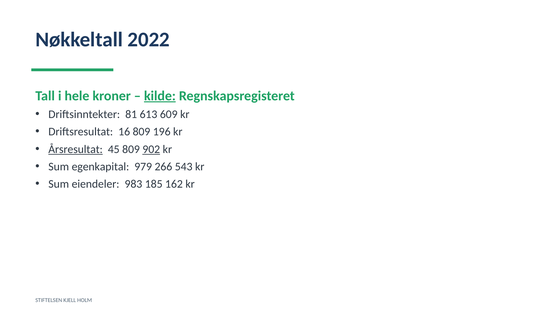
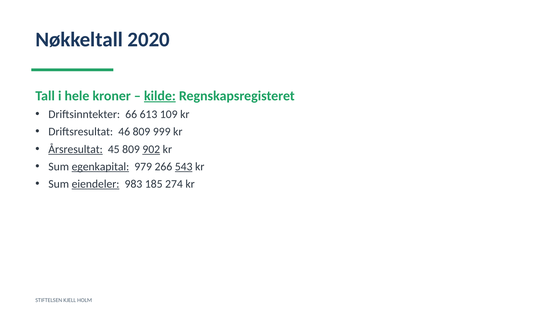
2022: 2022 -> 2020 (149, 40)
81: 81 -> 66 (131, 114)
609: 609 -> 109 (169, 114)
16: 16 -> 46 (124, 132)
196: 196 -> 999 (162, 132)
egenkapital underline: none -> present (100, 166)
543 underline: none -> present (184, 166)
eiendeler underline: none -> present (96, 184)
162: 162 -> 274 (174, 184)
